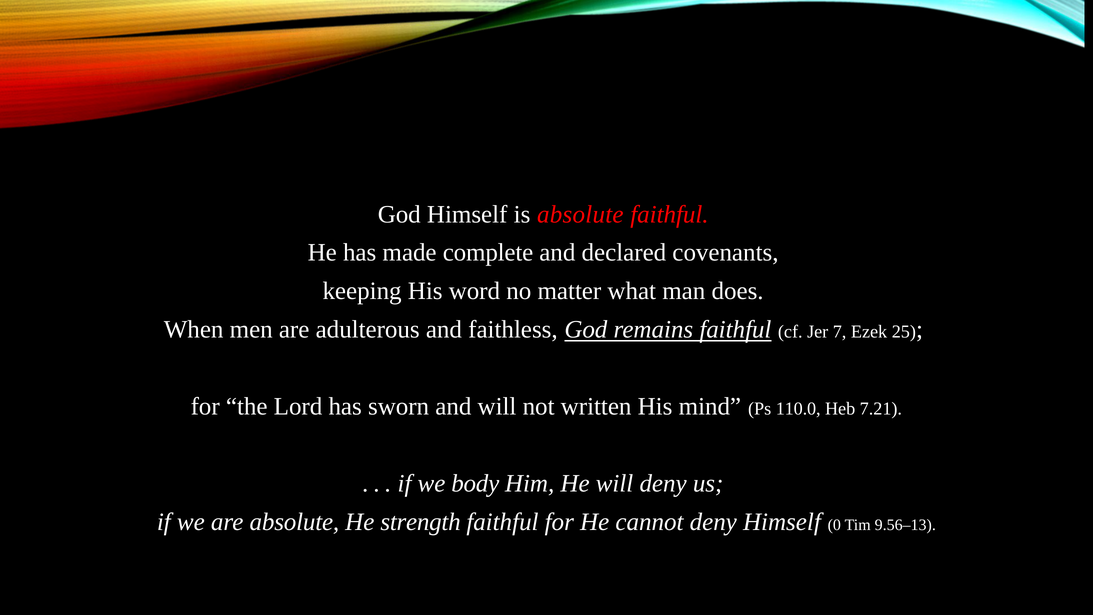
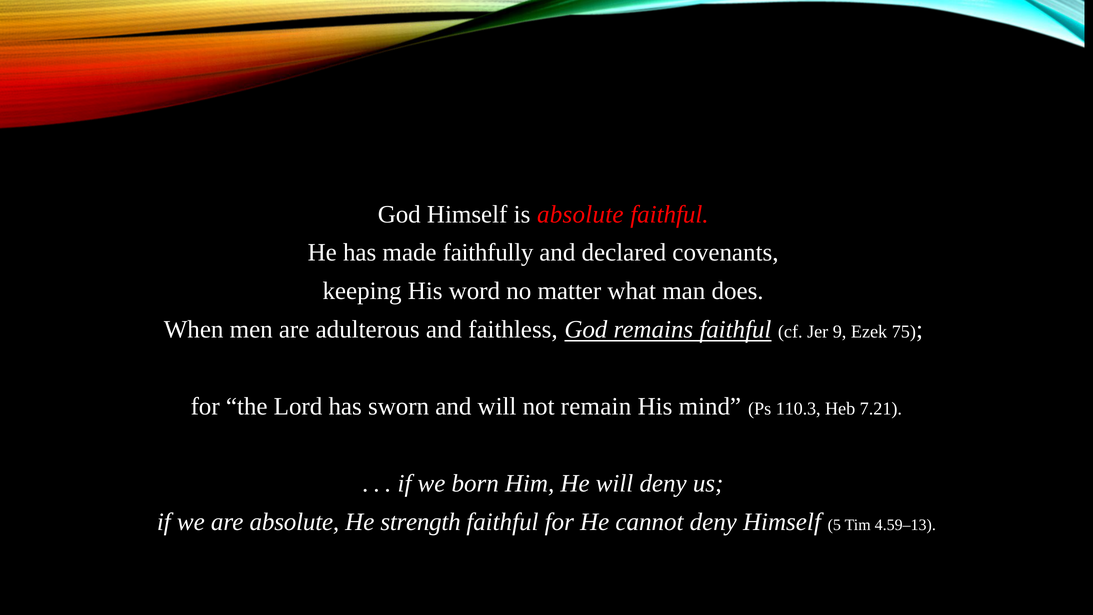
complete: complete -> faithfully (488, 253)
7: 7 -> 9 (840, 332)
25: 25 -> 75 (904, 332)
written: written -> remain (596, 406)
110.0: 110.0 -> 110.3 (798, 409)
body: body -> born (475, 483)
0: 0 -> 5 (834, 525)
9.56–13: 9.56–13 -> 4.59–13 (905, 525)
